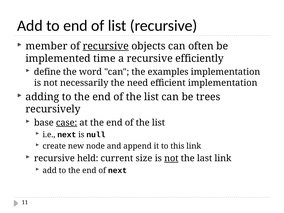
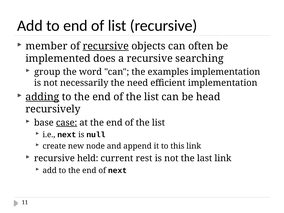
time: time -> does (104, 58)
efficiently: efficiently -> searching (199, 58)
define: define -> group (47, 72)
adding underline: none -> present (42, 97)
trees: trees -> head (208, 97)
size: size -> rest (144, 158)
not underline: present -> none (171, 158)
